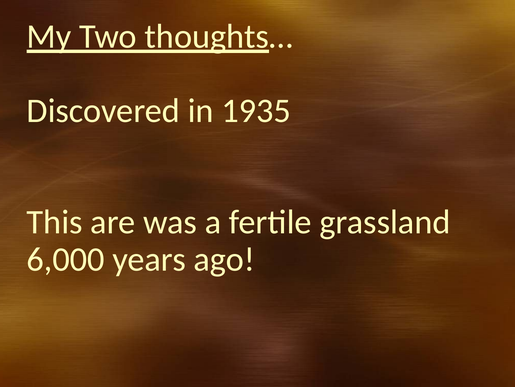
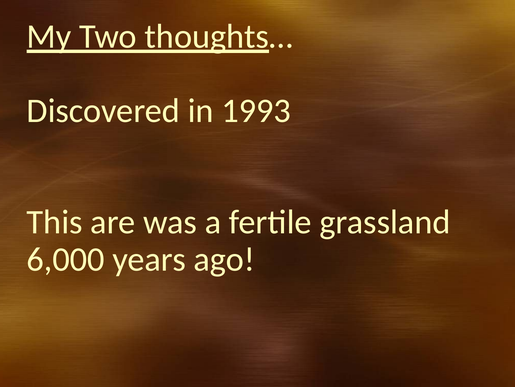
1935: 1935 -> 1993 (256, 111)
